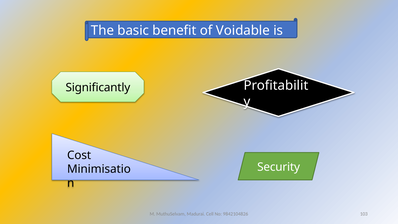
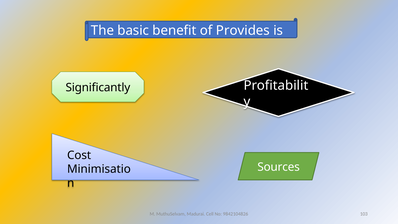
Voidable: Voidable -> Provides (243, 30)
Security: Security -> Sources (279, 167)
